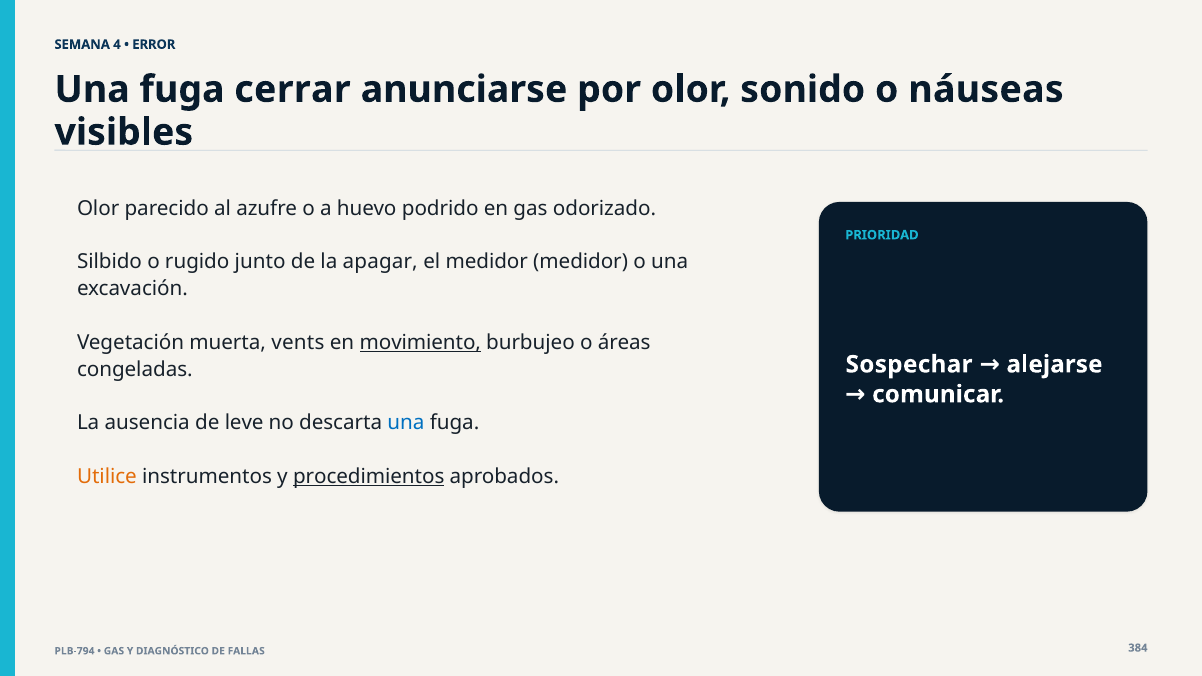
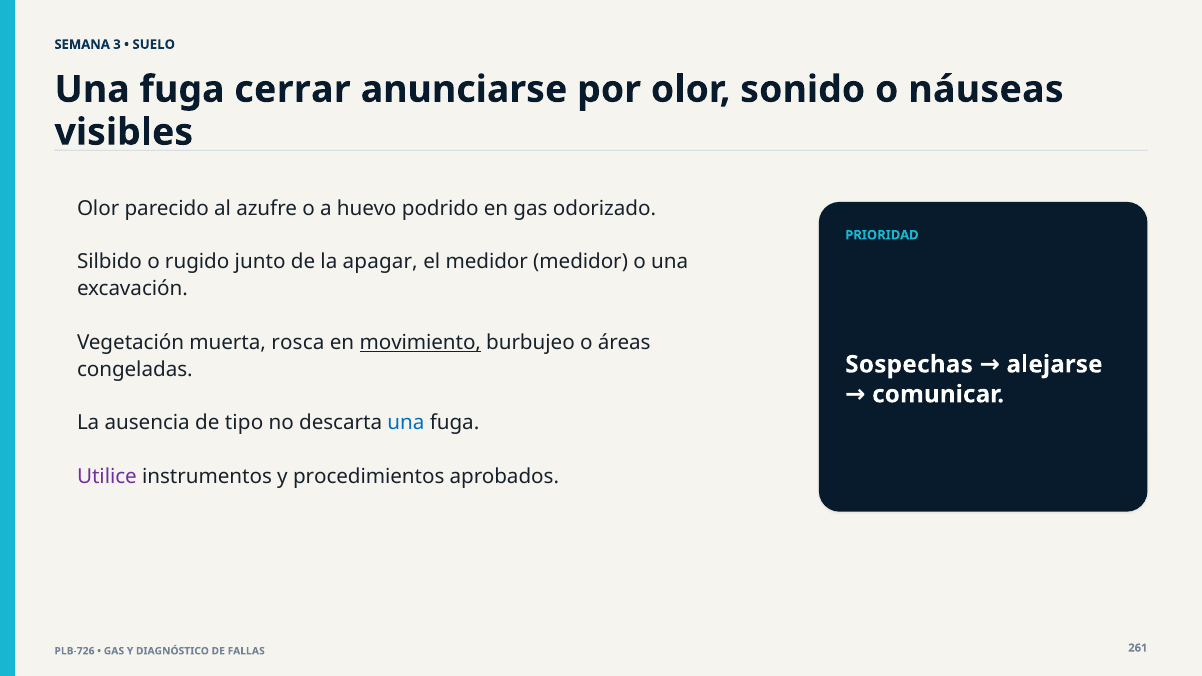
4: 4 -> 3 (117, 44)
ERROR: ERROR -> SUELO (154, 44)
vents: vents -> rosca (298, 343)
Sospechar: Sospechar -> Sospechas (909, 364)
leve: leve -> tipo (244, 423)
Utilice colour: orange -> purple (107, 477)
procedimientos underline: present -> none (369, 477)
PLB-794: PLB-794 -> PLB-726 (74, 651)
384: 384 -> 261 (1138, 648)
